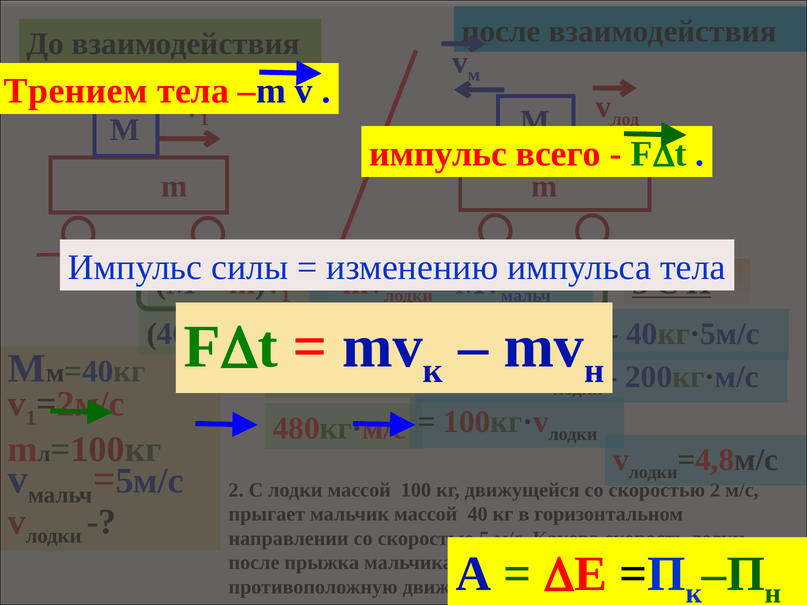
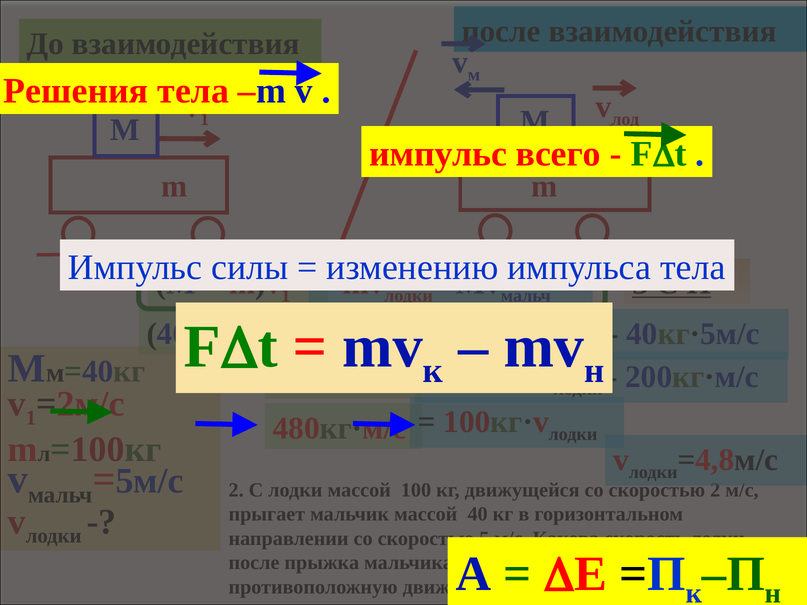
Трением: Трением -> Решения (76, 91)
